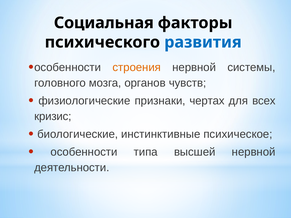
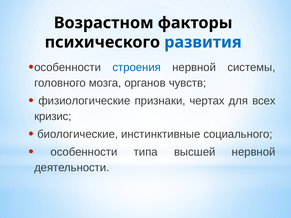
Социальная: Социальная -> Возрастном (104, 23)
строения colour: orange -> blue (137, 67)
психическое: психическое -> социального (238, 134)
